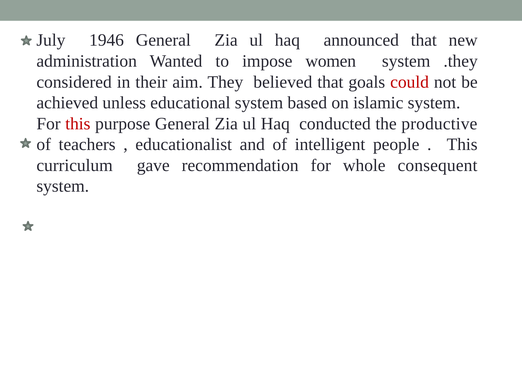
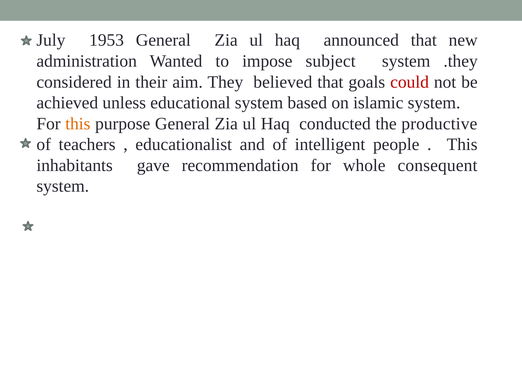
1946: 1946 -> 1953 (107, 40)
women: women -> subject (331, 61)
this colour: red -> orange (78, 124)
curriculum: curriculum -> inhabitants (75, 166)
